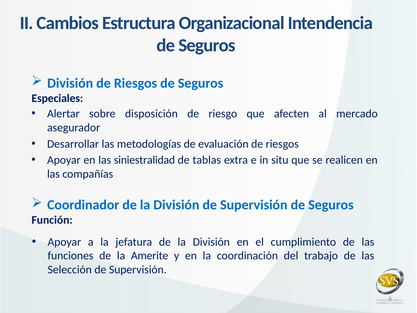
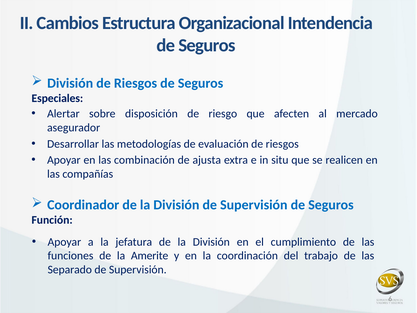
siniestralidad: siniestralidad -> combinación (144, 160)
tablas: tablas -> ajusta (207, 160)
Selección: Selección -> Separado (70, 270)
